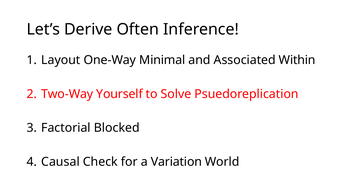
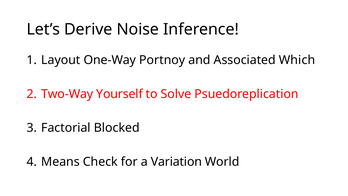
Often: Often -> Noise (138, 29)
Minimal: Minimal -> Portnoy (162, 60)
Within: Within -> Which (297, 60)
Causal: Causal -> Means (60, 162)
